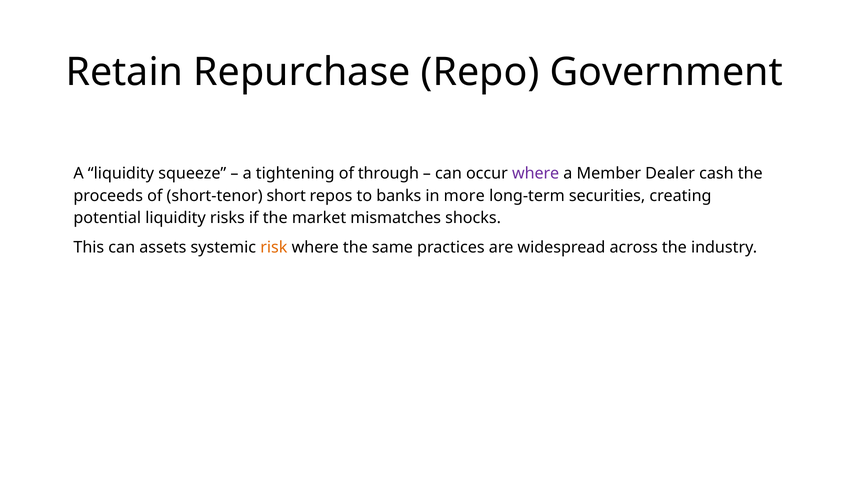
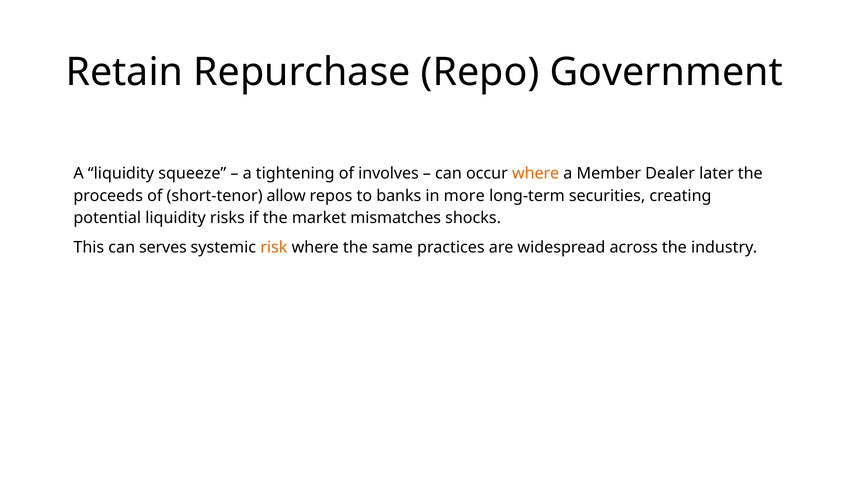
through: through -> involves (388, 174)
where colour: purple -> orange (536, 174)
cash: cash -> later (716, 174)
short: short -> allow (286, 196)
assets: assets -> serves (163, 247)
